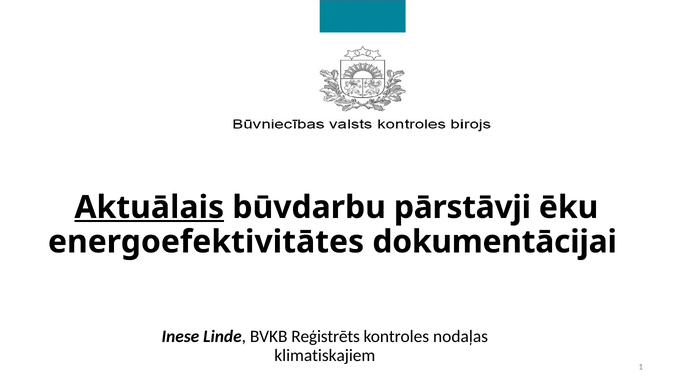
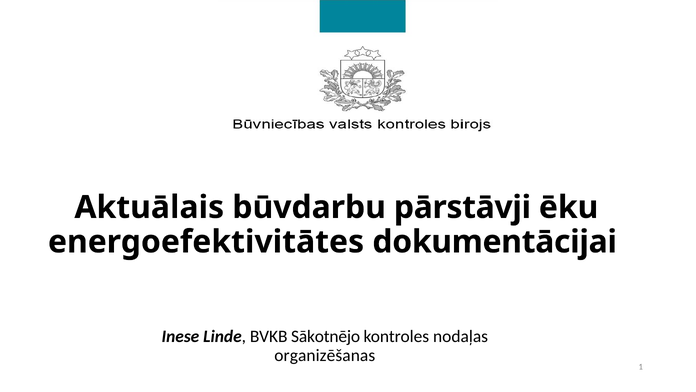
Aktuālais underline: present -> none (149, 207)
Reģistrēts: Reģistrēts -> Sākotnējo (326, 336)
klimatiskajiem: klimatiskajiem -> organizēšanas (325, 355)
